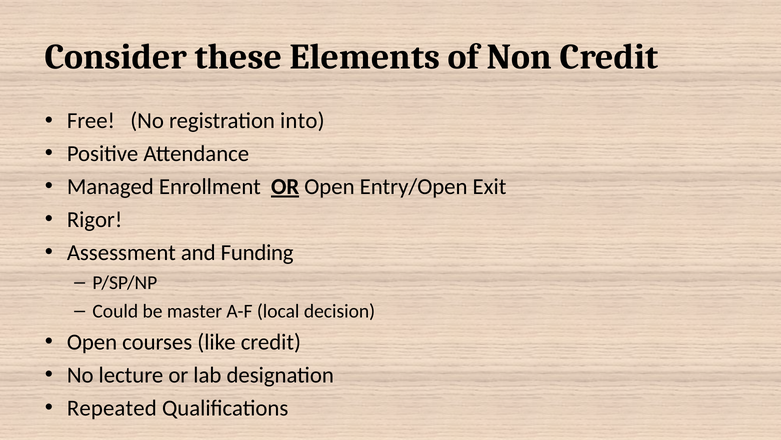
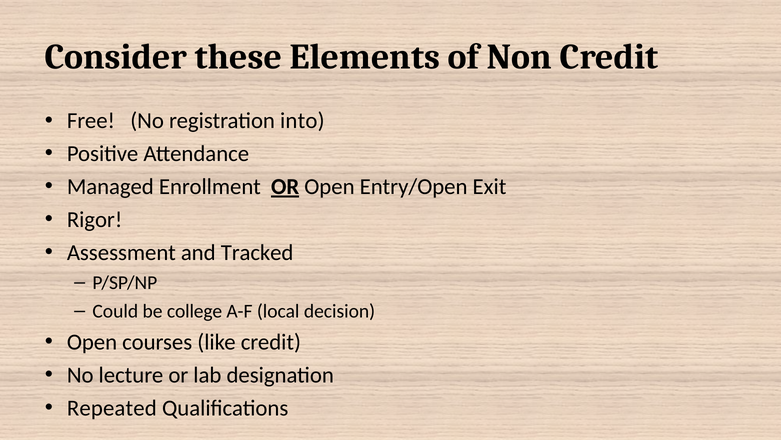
Funding: Funding -> Tracked (257, 252)
master: master -> college (195, 311)
